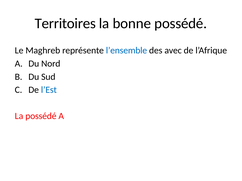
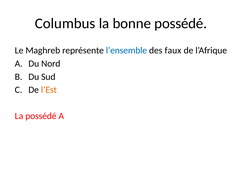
Territoires: Territoires -> Columbus (65, 23)
avec: avec -> faux (173, 51)
l’Est colour: blue -> orange (49, 90)
